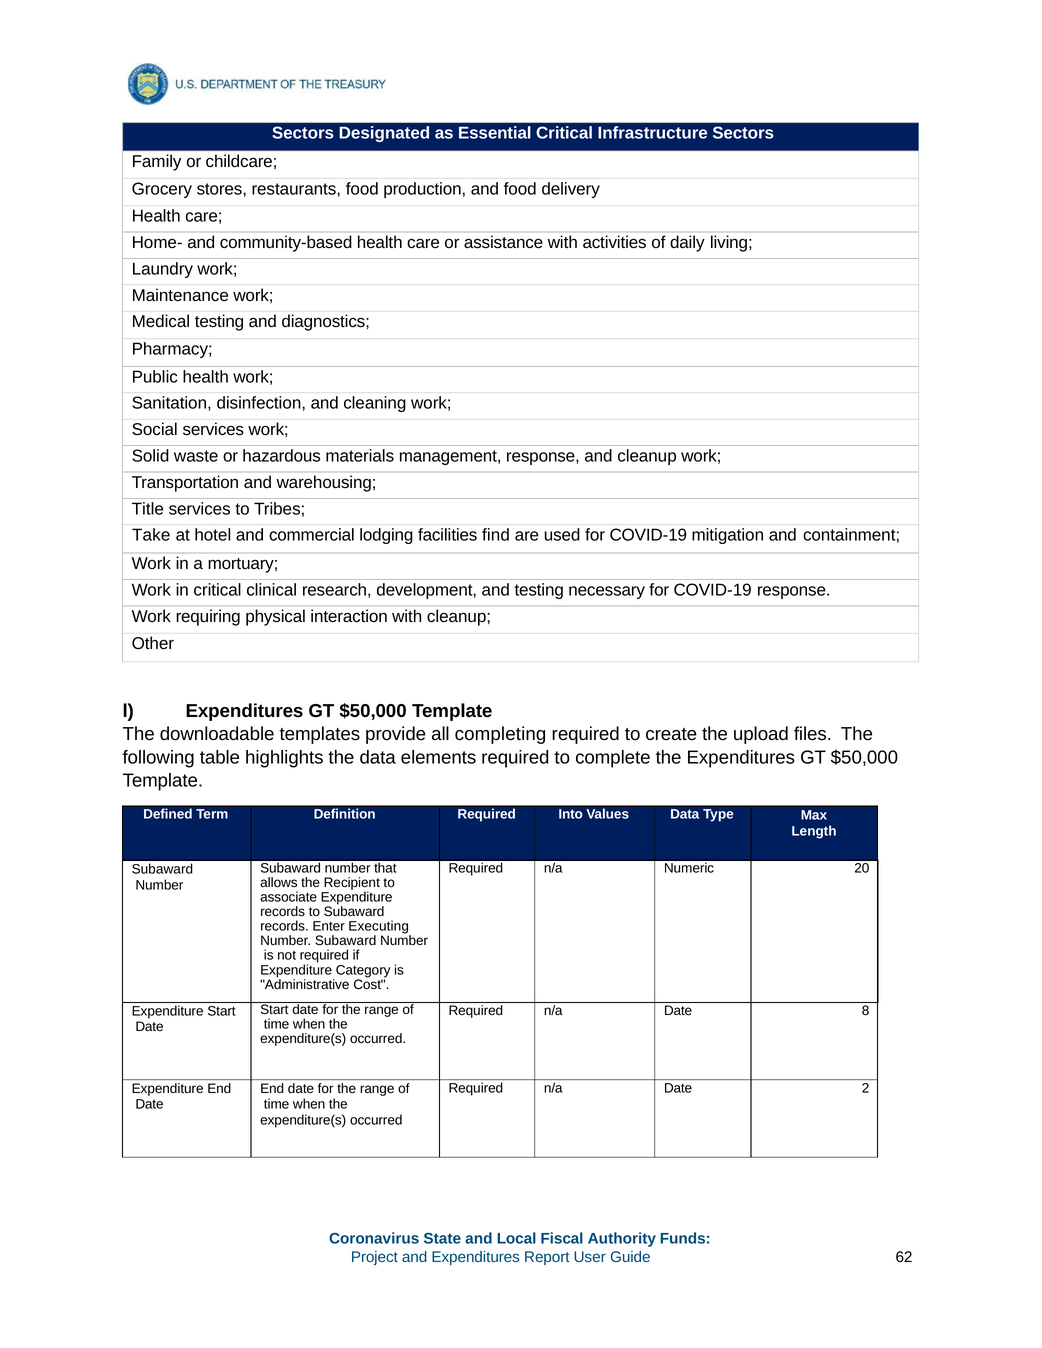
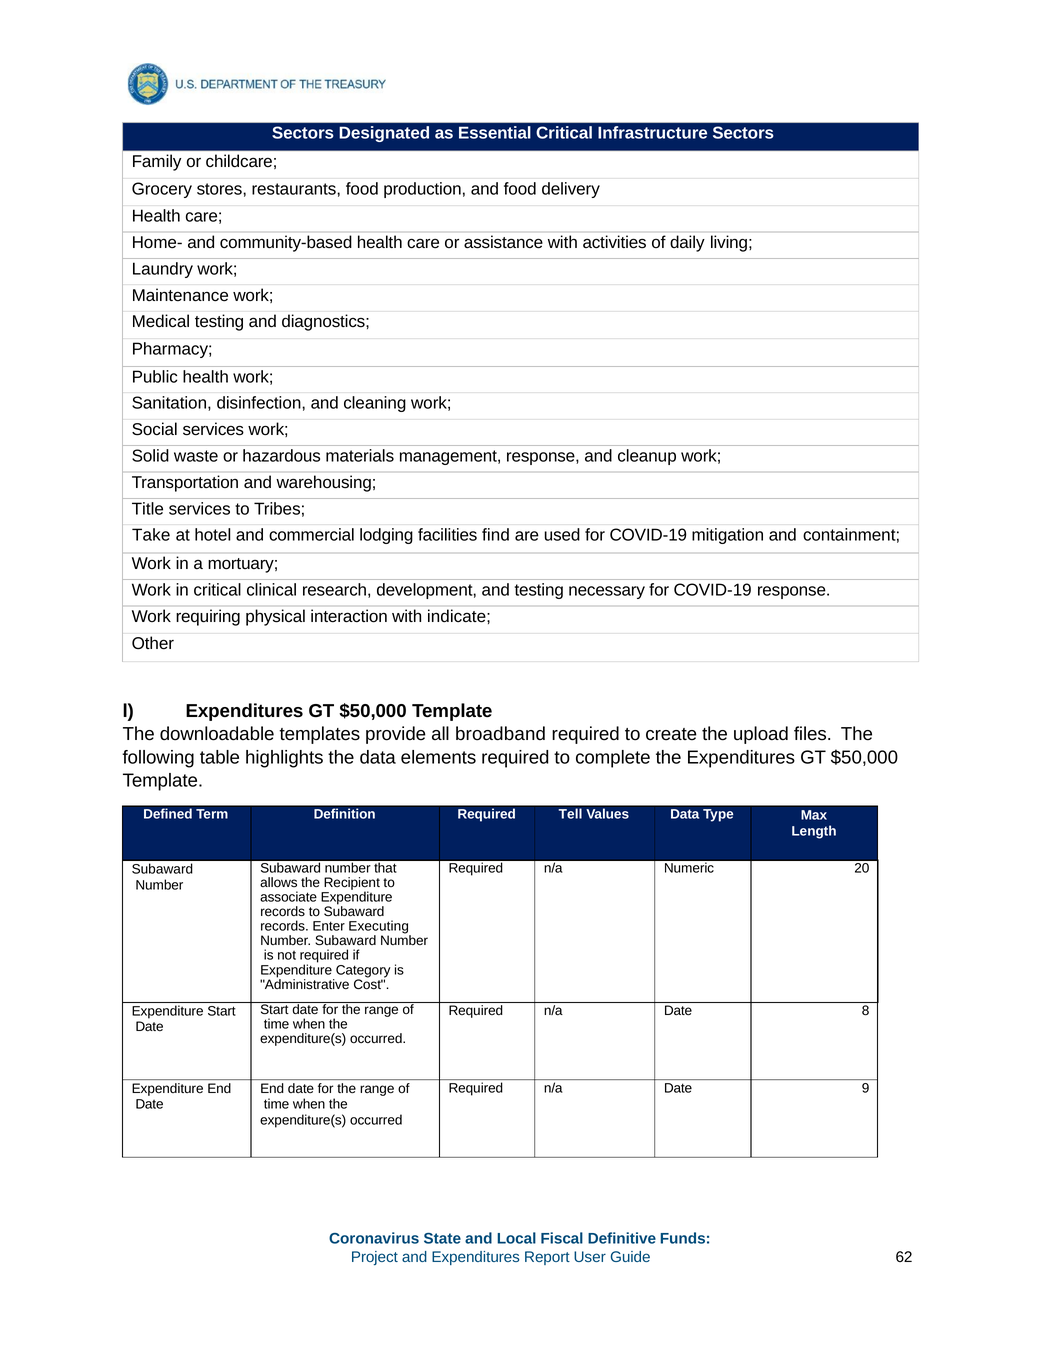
with cleanup: cleanup -> indicate (459, 617)
completing: completing -> broadband (501, 735)
Into: Into -> Tell (571, 814)
2: 2 -> 9 (866, 1089)
Authority: Authority -> Definitive (622, 1239)
